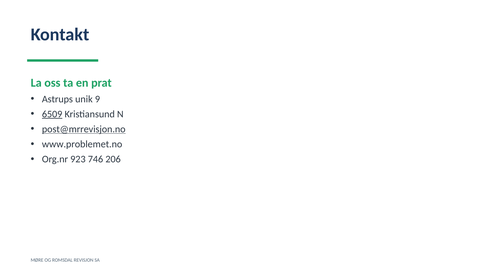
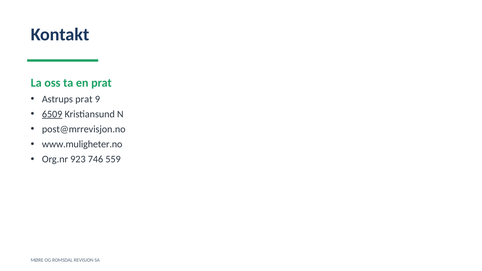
Astrups unik: unik -> prat (84, 99)
post@mrrevisjon.no underline: present -> none (84, 129)
www.problemet.no: www.problemet.no -> www.muligheter.no (82, 144)
206: 206 -> 559 (113, 159)
